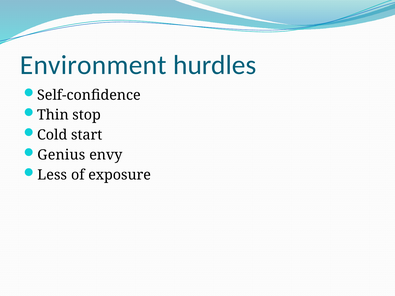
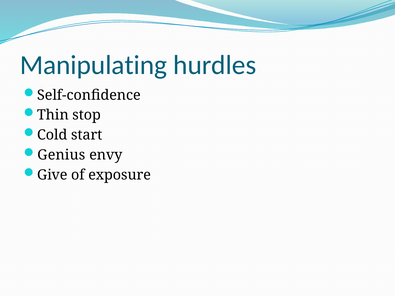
Environment: Environment -> Manipulating (93, 65)
Less: Less -> Give (52, 175)
